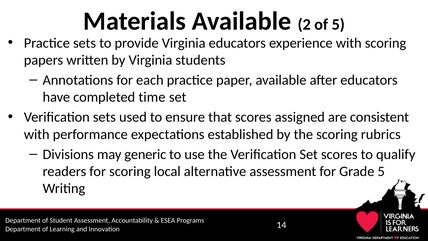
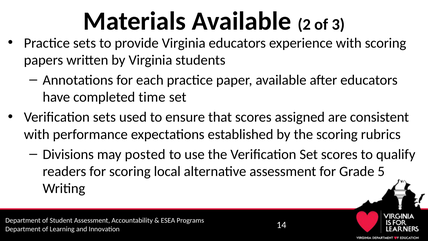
of 5: 5 -> 3 (338, 24)
generic: generic -> posted (145, 154)
